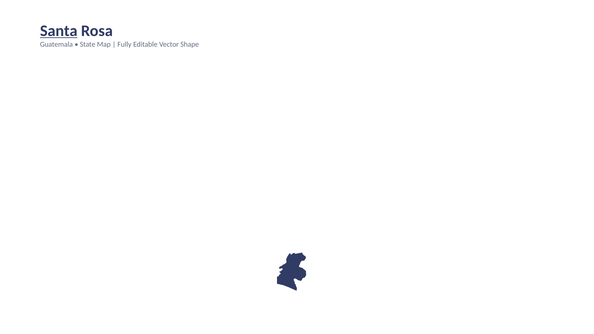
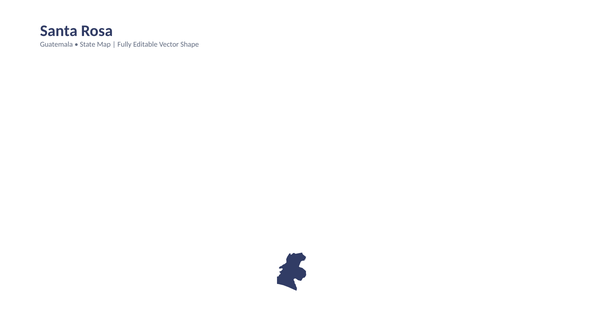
Santa underline: present -> none (59, 31)
